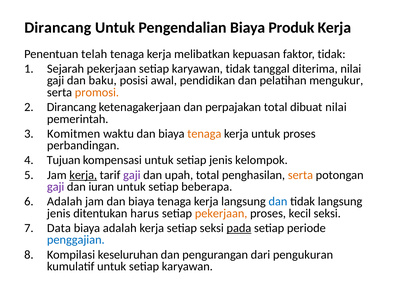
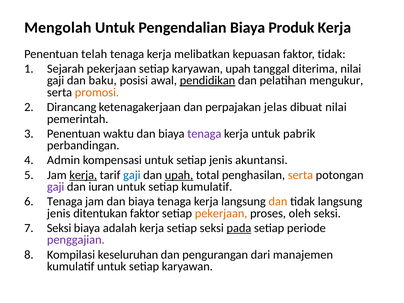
Dirancang: Dirancang -> Mengolah (58, 28)
karyawan tidak: tidak -> upah (238, 69)
pendidikan underline: none -> present (208, 81)
perpajakan total: total -> jelas (276, 107)
Komitmen: Komitmen -> Penentuan (74, 134)
tenaga colour: orange -> purple (204, 134)
untuk proses: proses -> pabrik (299, 134)
Tujuan: Tujuan -> Admin (63, 160)
kelompok: kelompok -> akuntansi (261, 160)
gaji colour: purple -> blue (132, 175)
upah underline: none -> present (179, 175)
setiap beberapa: beberapa -> kumulatif (207, 187)
Adalah: Adalah -> Tenaga (65, 202)
dan colour: blue -> orange (278, 202)
ditentukan harus: harus -> faktor (145, 213)
kecil: kecil -> oleh (300, 213)
Data: Data -> Seksi (59, 228)
penggajian colour: blue -> purple (76, 240)
pengukuran: pengukuran -> manajemen (303, 255)
